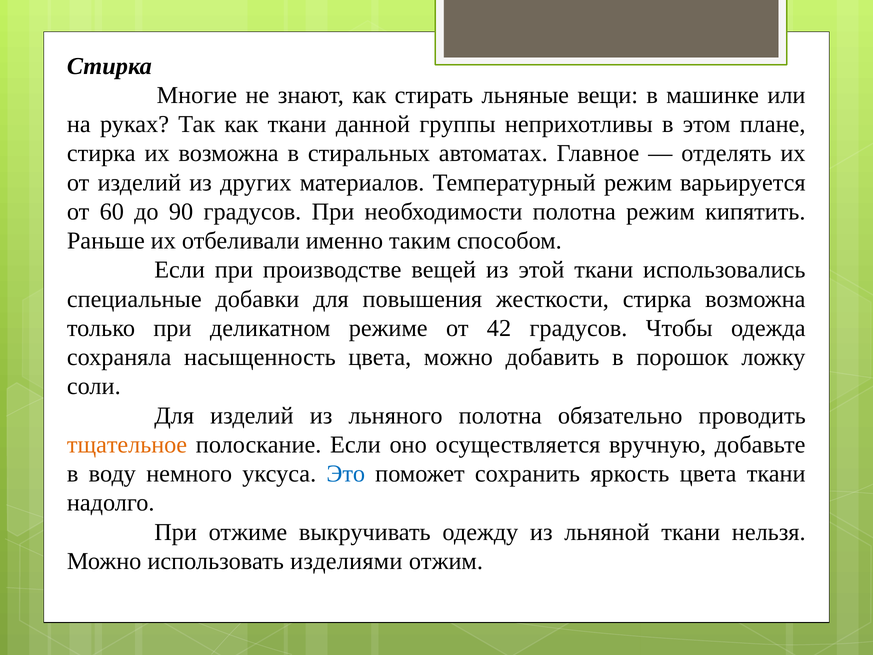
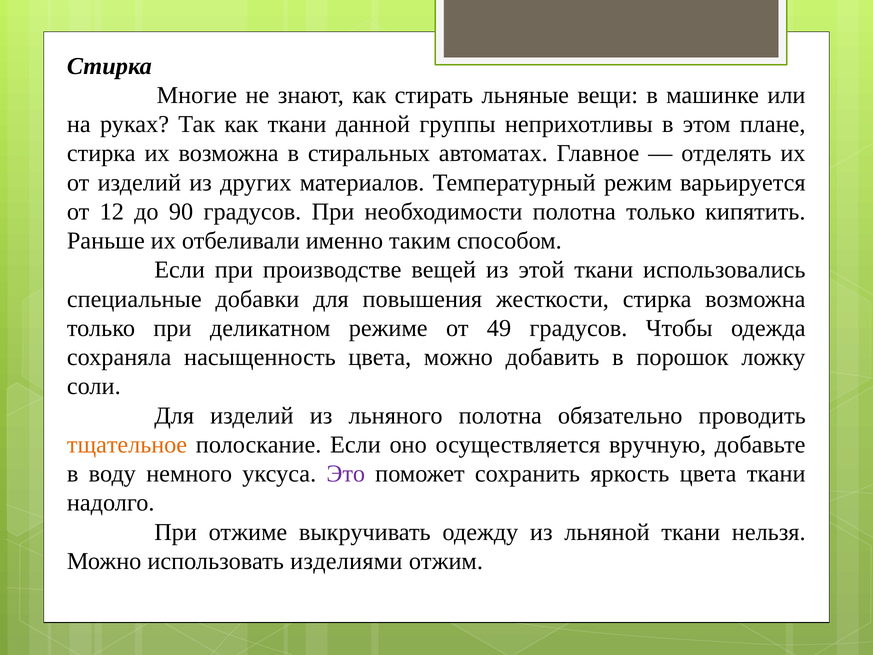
60: 60 -> 12 (112, 212)
полотна режим: режим -> только (661, 212)
42: 42 -> 49 (499, 328)
Это colour: blue -> purple (346, 474)
